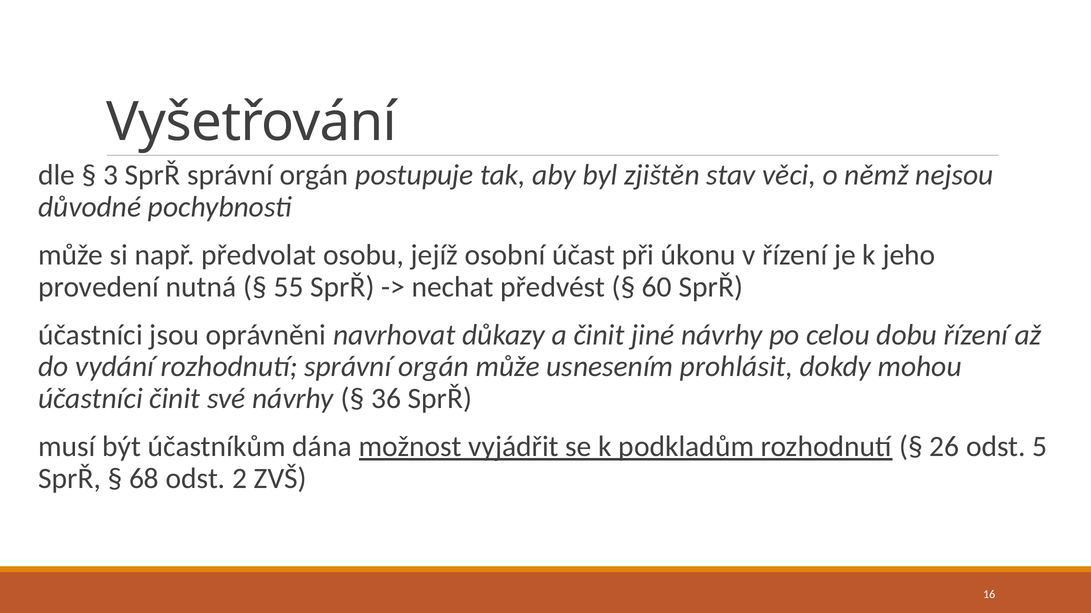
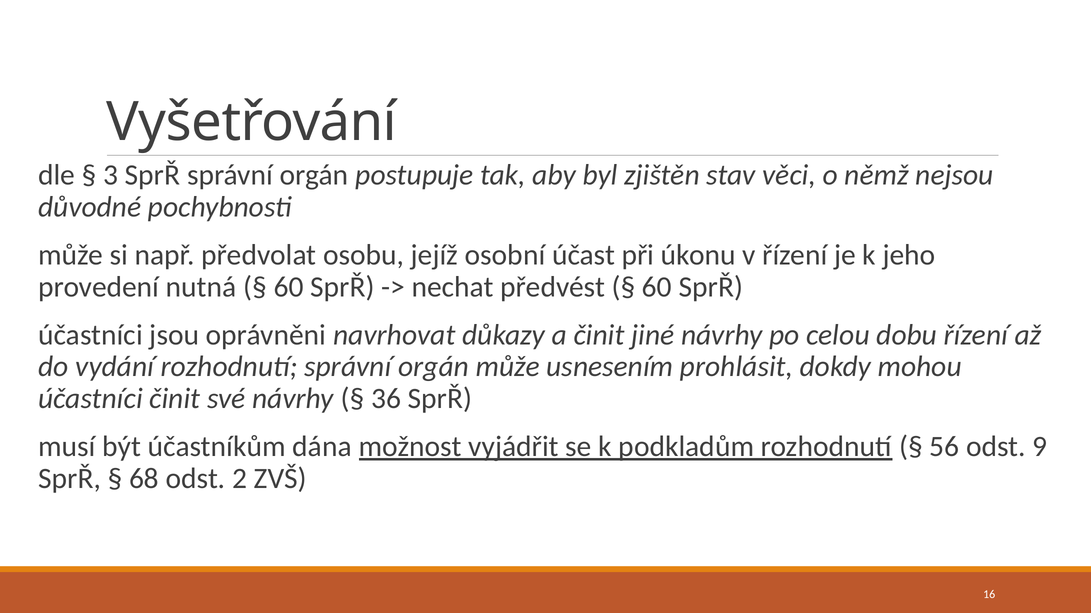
55: 55 -> 60 (289, 287)
26: 26 -> 56 (944, 447)
5: 5 -> 9 (1040, 447)
